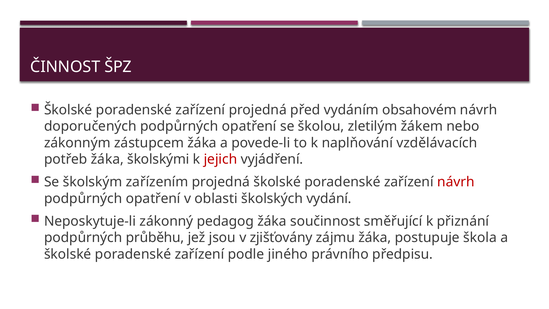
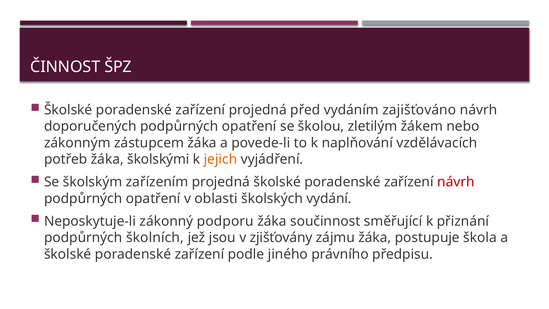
obsahovém: obsahovém -> zajišťováno (419, 110)
jejich colour: red -> orange (220, 159)
pedagog: pedagog -> podporu (225, 221)
průběhu: průběhu -> školních (155, 238)
